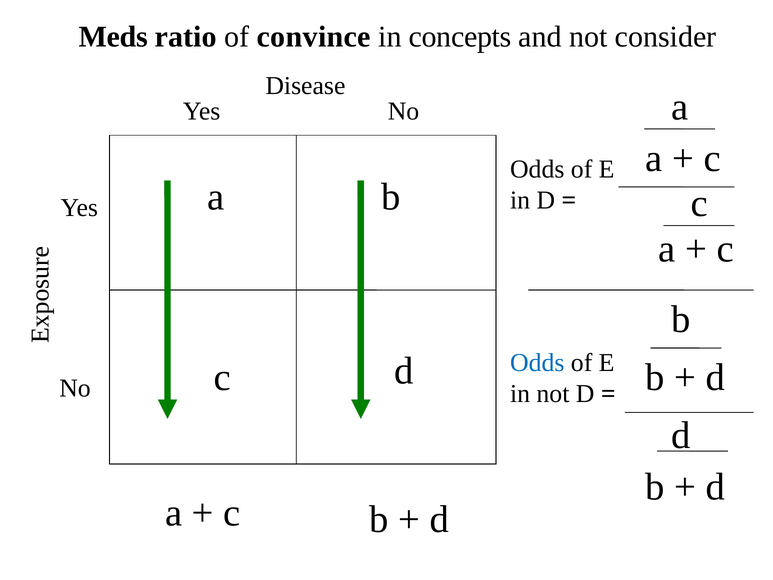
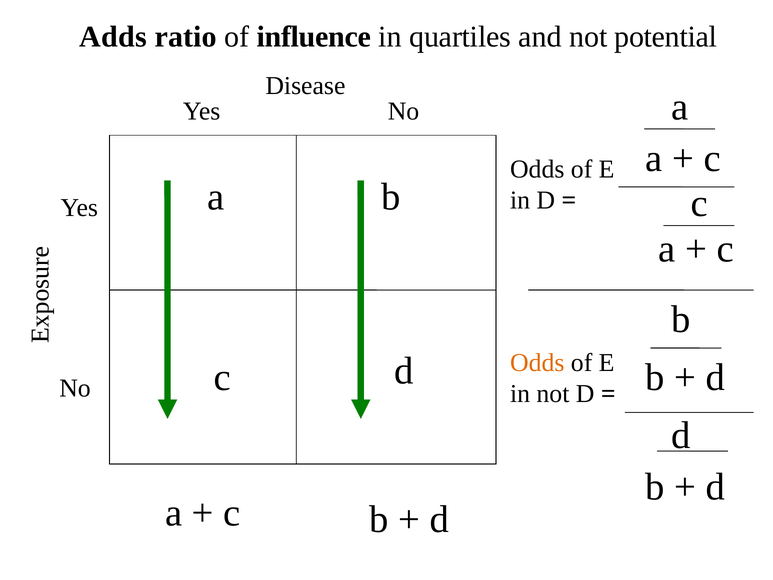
Meds: Meds -> Adds (113, 37)
convince: convince -> influence (314, 37)
concepts: concepts -> quartiles (460, 37)
consider: consider -> potential (666, 37)
Odds colour: blue -> orange (537, 362)
